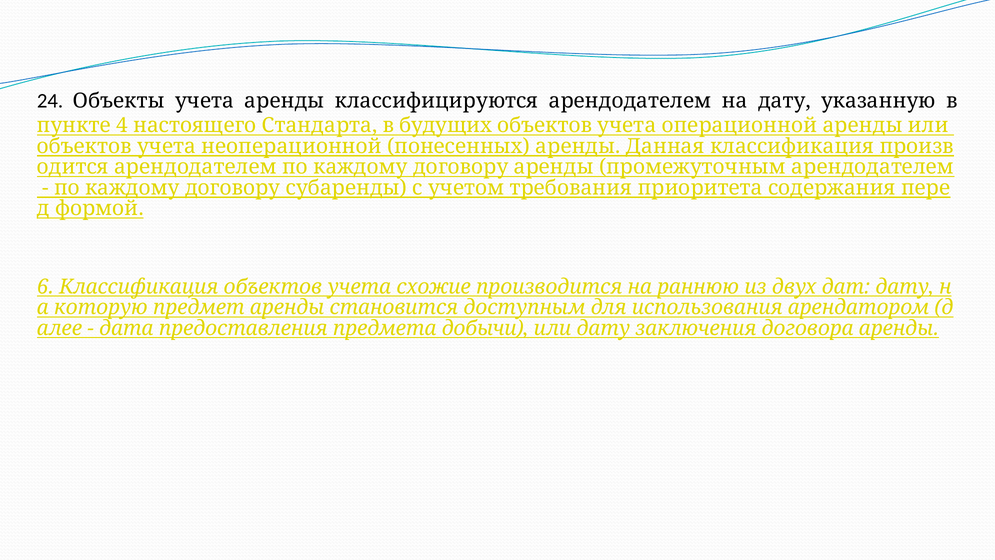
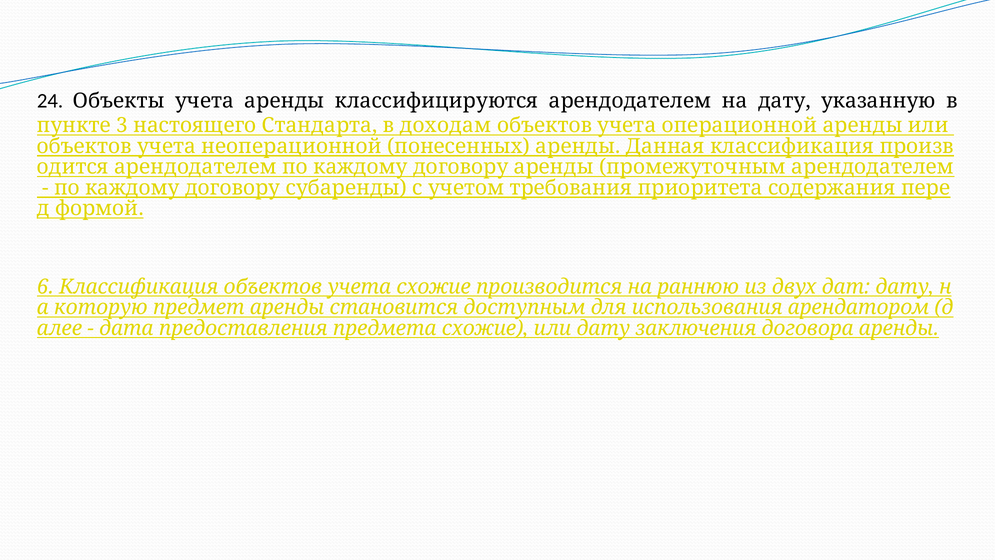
4: 4 -> 3 (122, 125)
будущих: будущих -> доходам (446, 125)
предмета добычи: добычи -> схожие (485, 328)
